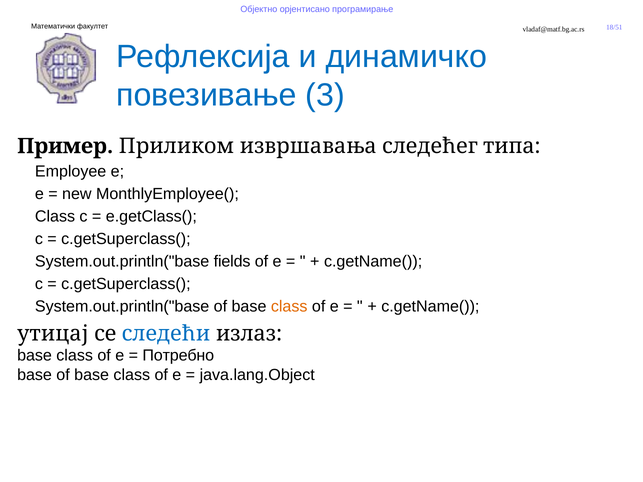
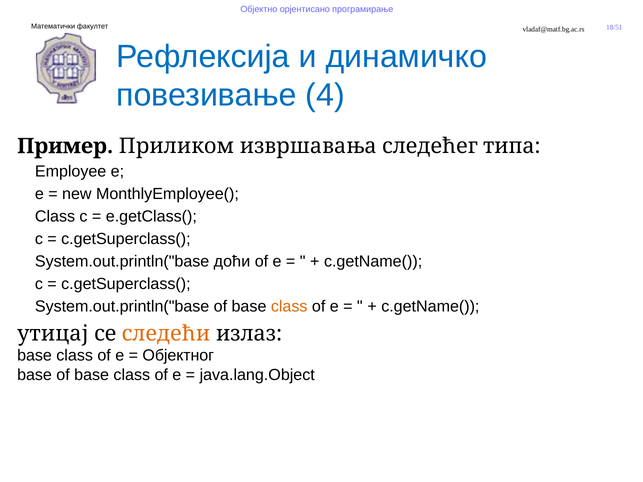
3: 3 -> 4 (325, 95)
fields: fields -> доћи (232, 262)
следећи colour: blue -> orange (166, 334)
Потребно: Потребно -> Објектног (178, 356)
